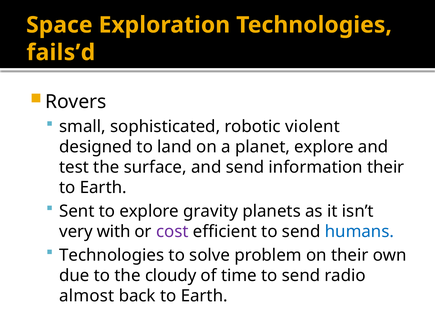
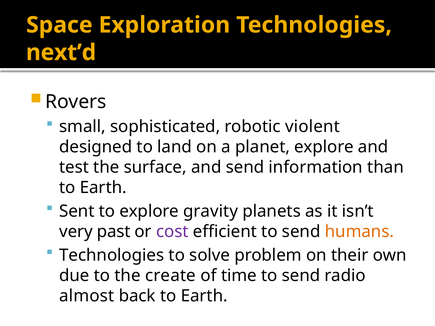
fails’d: fails’d -> next’d (61, 53)
information their: their -> than (386, 167)
with: with -> past (114, 232)
humans colour: blue -> orange (359, 232)
cloudy: cloudy -> create (171, 276)
